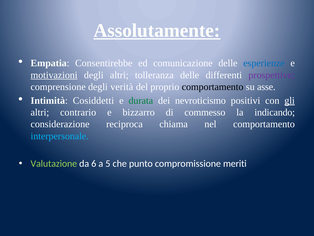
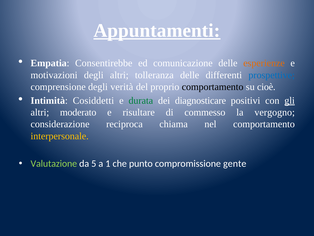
Assolutamente: Assolutamente -> Appuntamenti (157, 30)
esperienze colour: blue -> orange (264, 63)
motivazioni underline: present -> none (54, 75)
prospettive colour: purple -> blue (272, 75)
asse: asse -> cioè (266, 87)
nevroticismo: nevroticismo -> diagnosticare (200, 100)
contrario: contrario -> moderato (78, 112)
bizzarro: bizzarro -> risultare (139, 112)
indicando: indicando -> vergogno (275, 112)
interpersonale colour: light blue -> yellow (60, 136)
6: 6 -> 5 (94, 163)
5: 5 -> 1 (108, 163)
meriti: meriti -> gente (235, 163)
